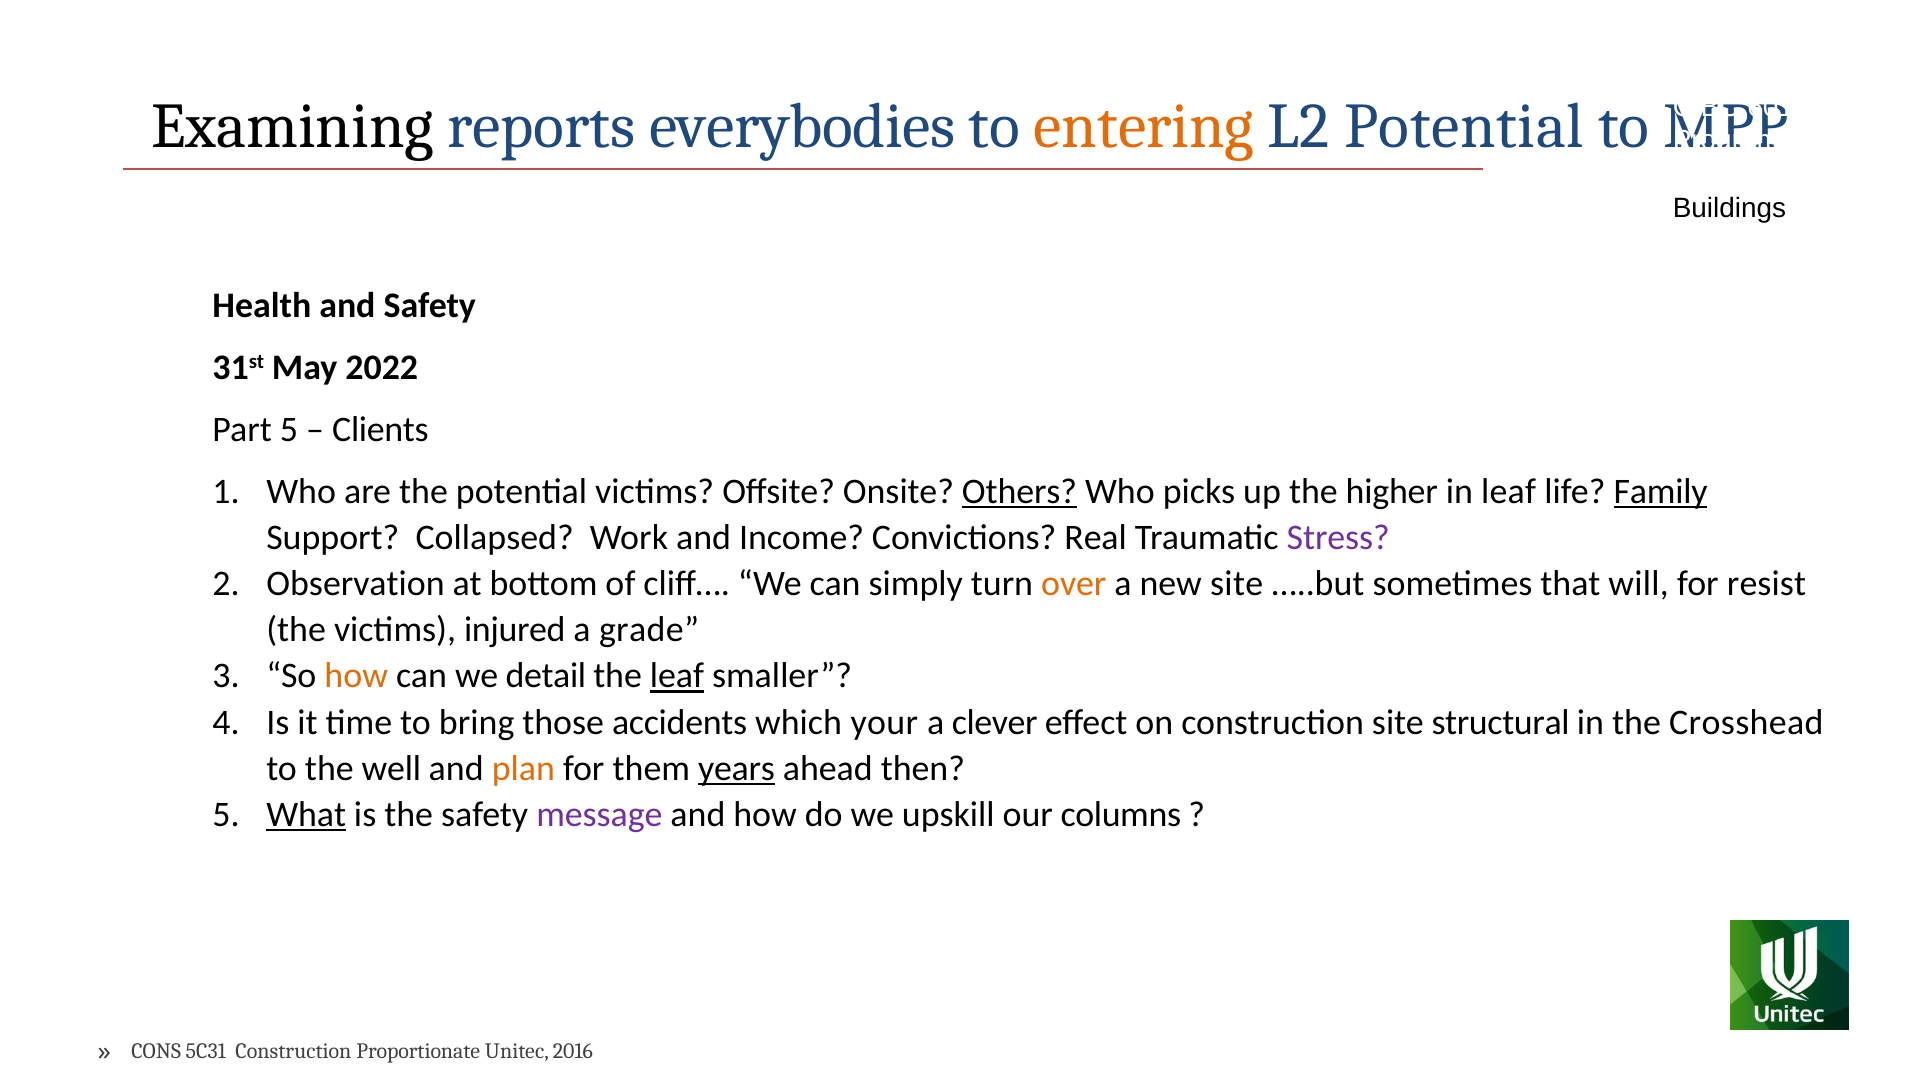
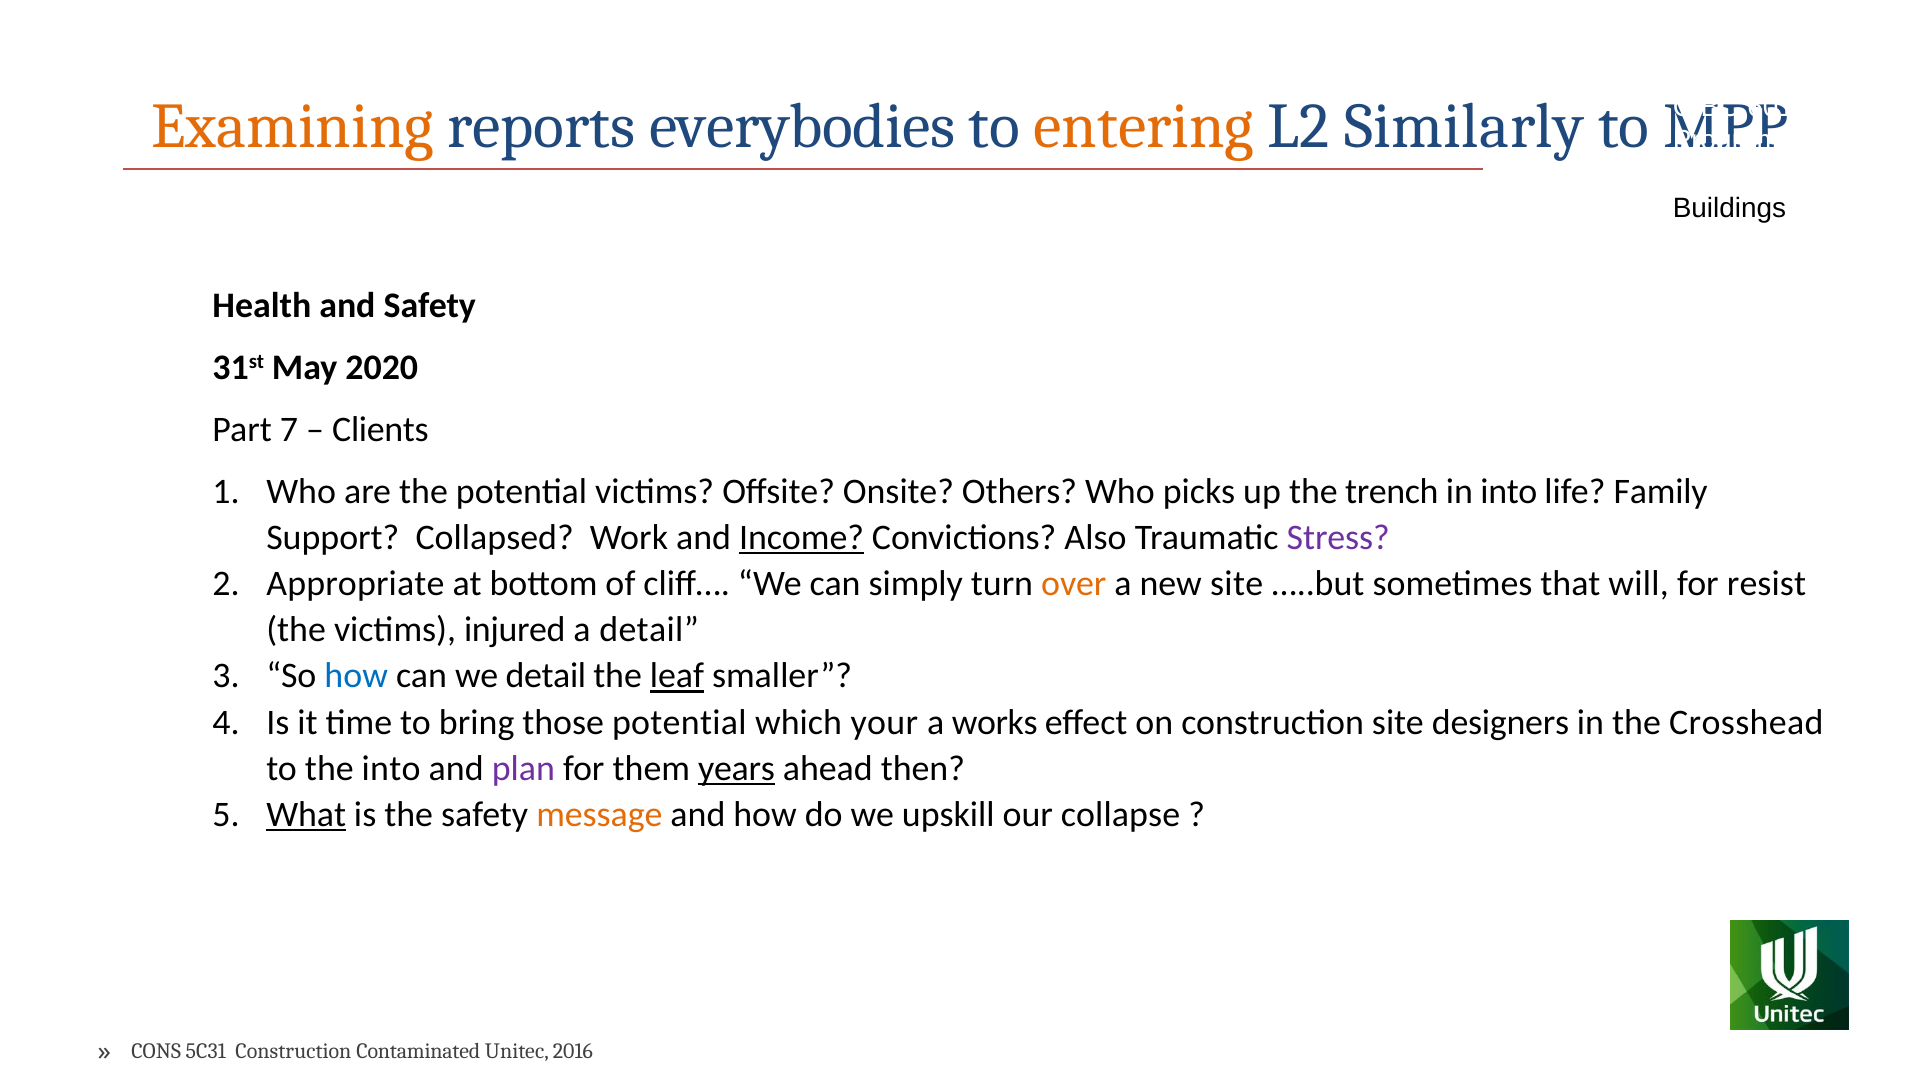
Examining colour: black -> orange (293, 126)
L2 Potential: Potential -> Similarly (1464, 126)
2022: 2022 -> 2020 (382, 368)
Part 5: 5 -> 7 (289, 430)
Others underline: present -> none (1020, 492)
higher: higher -> trench (1392, 492)
in leaf: leaf -> into (1509, 492)
Family underline: present -> none (1661, 492)
Income underline: none -> present (801, 538)
Real: Real -> Also (1096, 538)
Observation: Observation -> Appropriate (355, 584)
a grade: grade -> detail (649, 630)
how colour: orange -> blue (356, 676)
those accidents: accidents -> potential (679, 722)
clever: clever -> works (995, 722)
structural: structural -> designers (1501, 722)
the well: well -> into (391, 768)
plan colour: orange -> purple (523, 768)
message colour: purple -> orange (599, 814)
columns: columns -> collapse (1121, 814)
Proportionate: Proportionate -> Contaminated (418, 1052)
